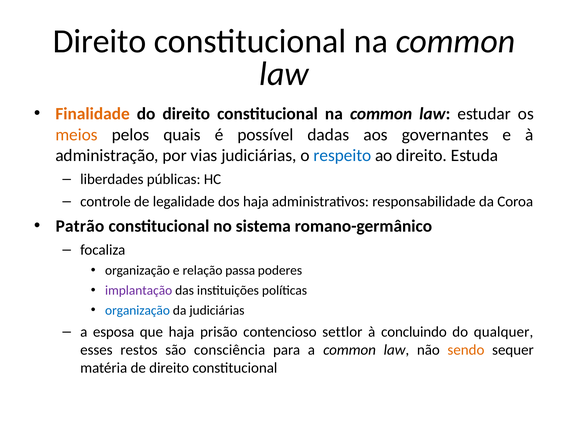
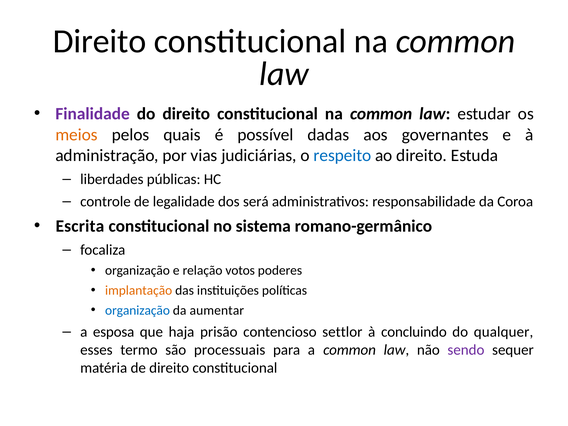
Finalidade colour: orange -> purple (93, 114)
dos haja: haja -> será (256, 202)
Patrão: Patrão -> Escrita (80, 226)
passa: passa -> votos (240, 271)
implantação colour: purple -> orange (139, 290)
da judiciárias: judiciárias -> aumentar (217, 310)
restos: restos -> termo (139, 350)
consciência: consciência -> processuais (230, 350)
sendo colour: orange -> purple (466, 350)
